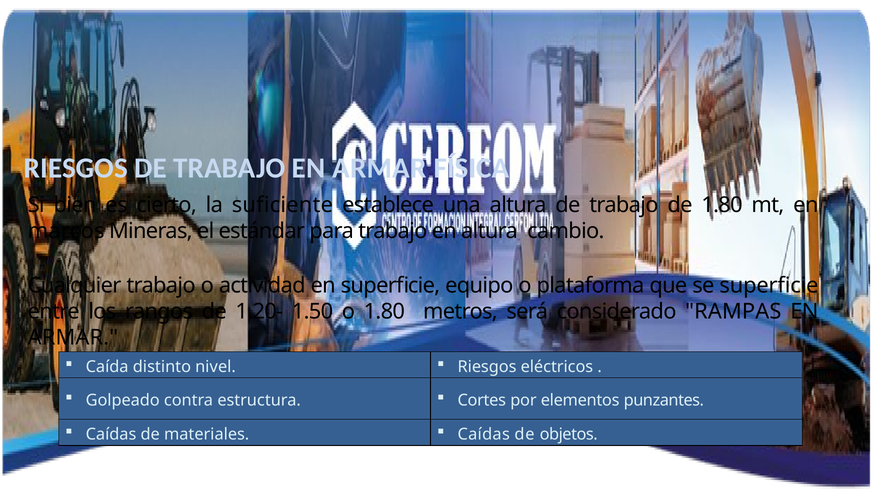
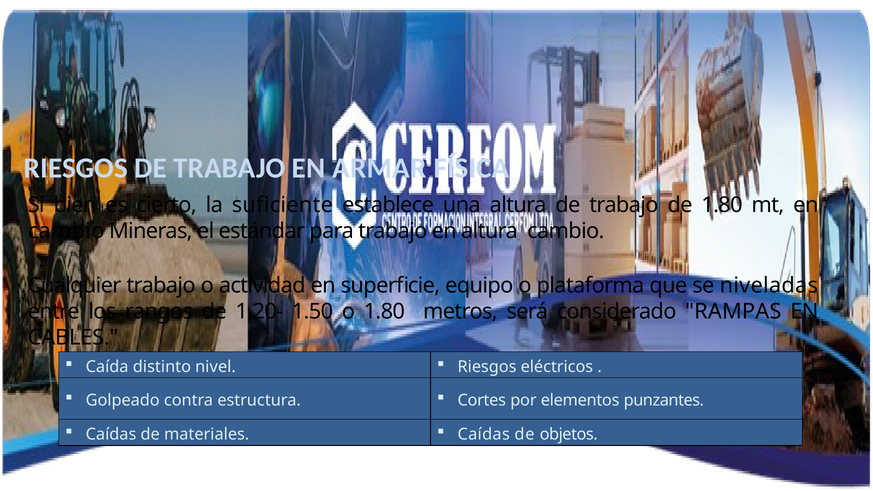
marcos: marcos -> cambio (66, 231)
se superficie: superficie -> niveladas (769, 285)
ARMAR: ARMAR -> CABLES (73, 338)
